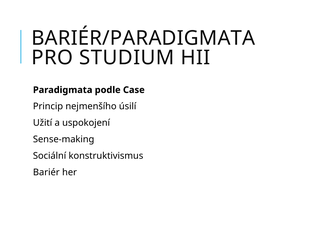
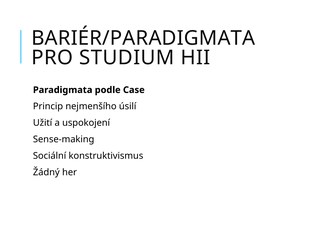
Bariér: Bariér -> Žádný (46, 172)
